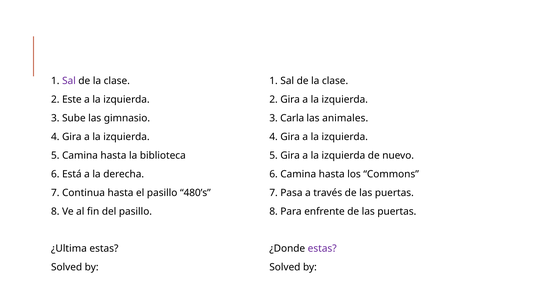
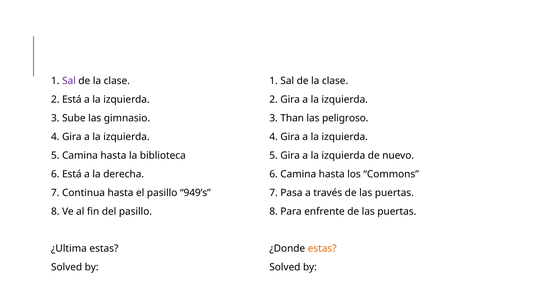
2 Este: Este -> Está (72, 100)
Carla: Carla -> Than (292, 118)
animales: animales -> peligroso (345, 118)
480’s: 480’s -> 949’s (195, 193)
estas colour: purple -> orange (322, 249)
